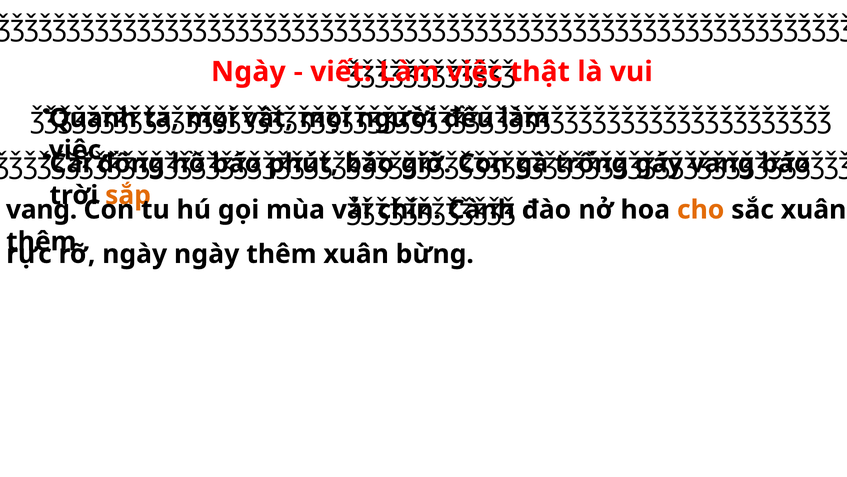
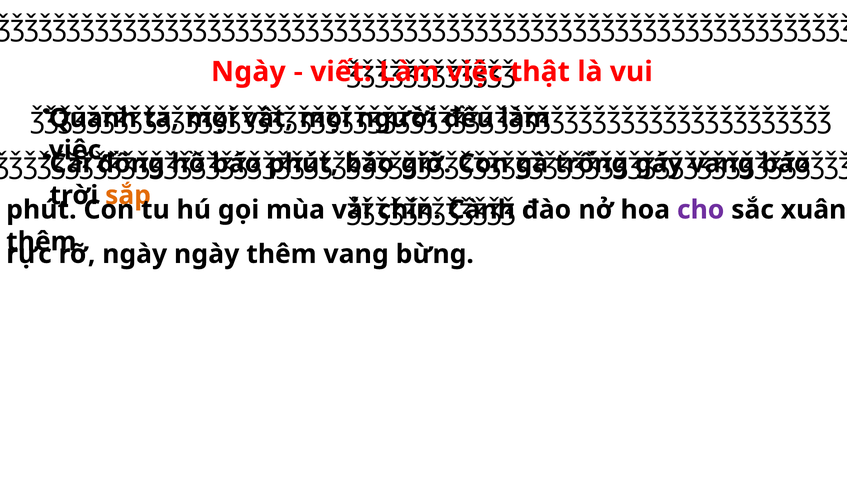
vang: vang -> phút (41, 210)
cho colour: orange -> purple (701, 210)
thêm xuân: xuân -> vang (356, 254)
